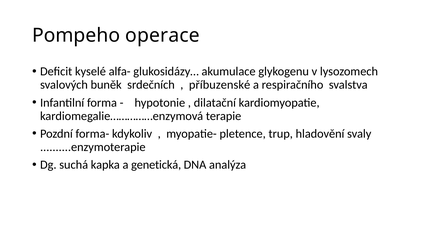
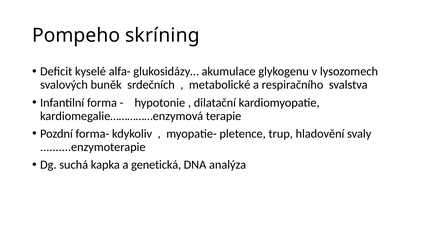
operace: operace -> skríning (163, 35)
příbuzenské: příbuzenské -> metabolické (220, 85)
